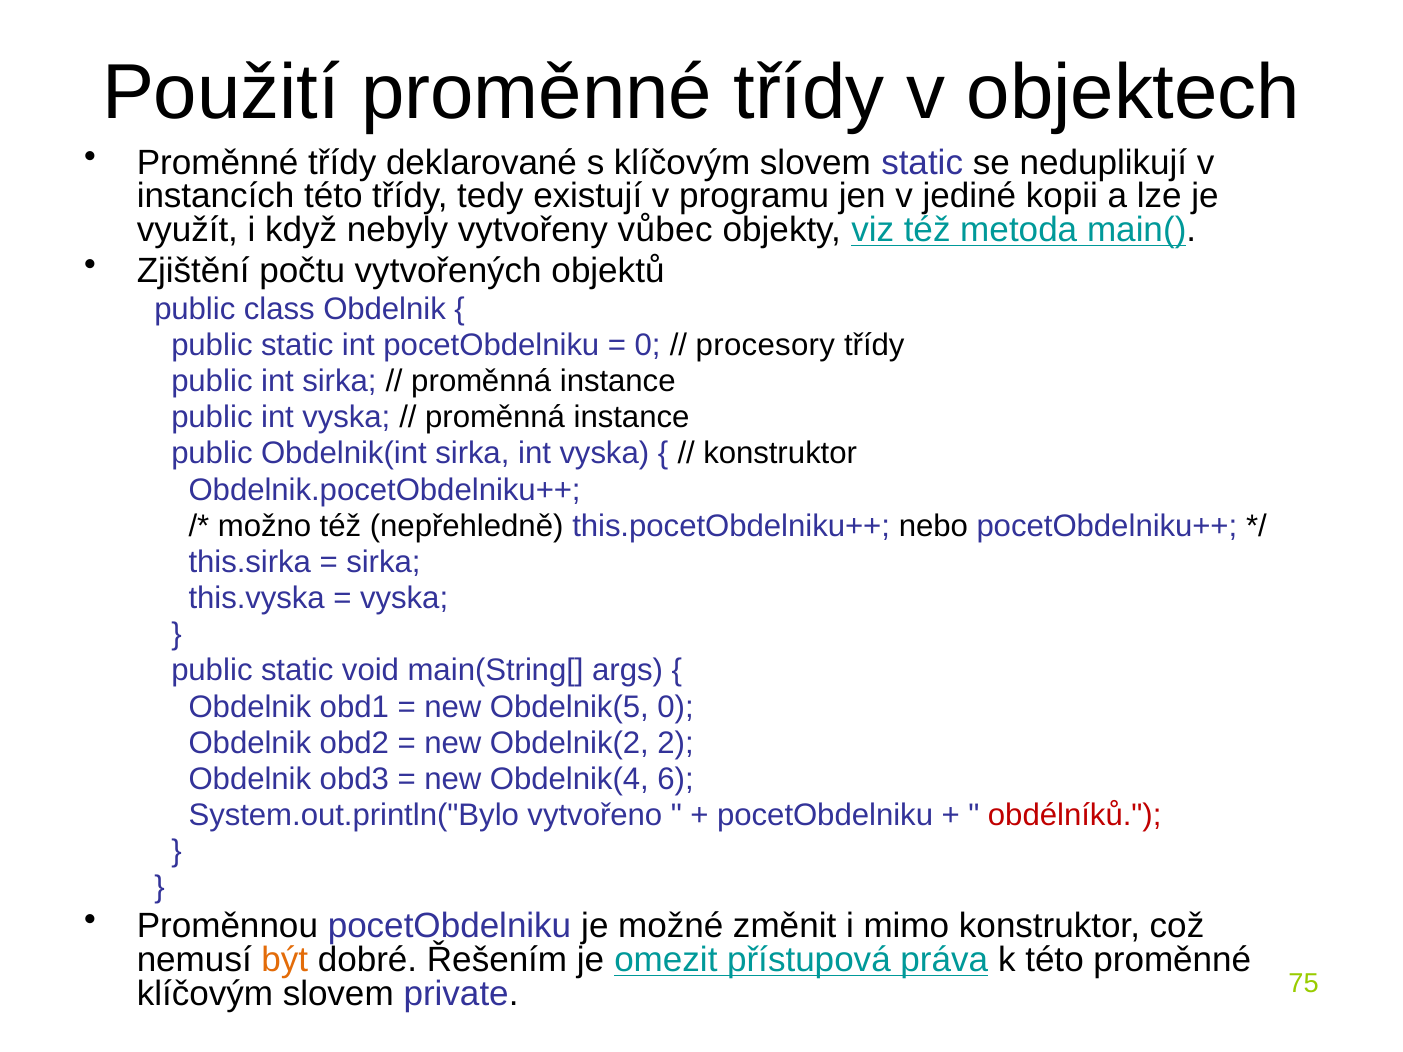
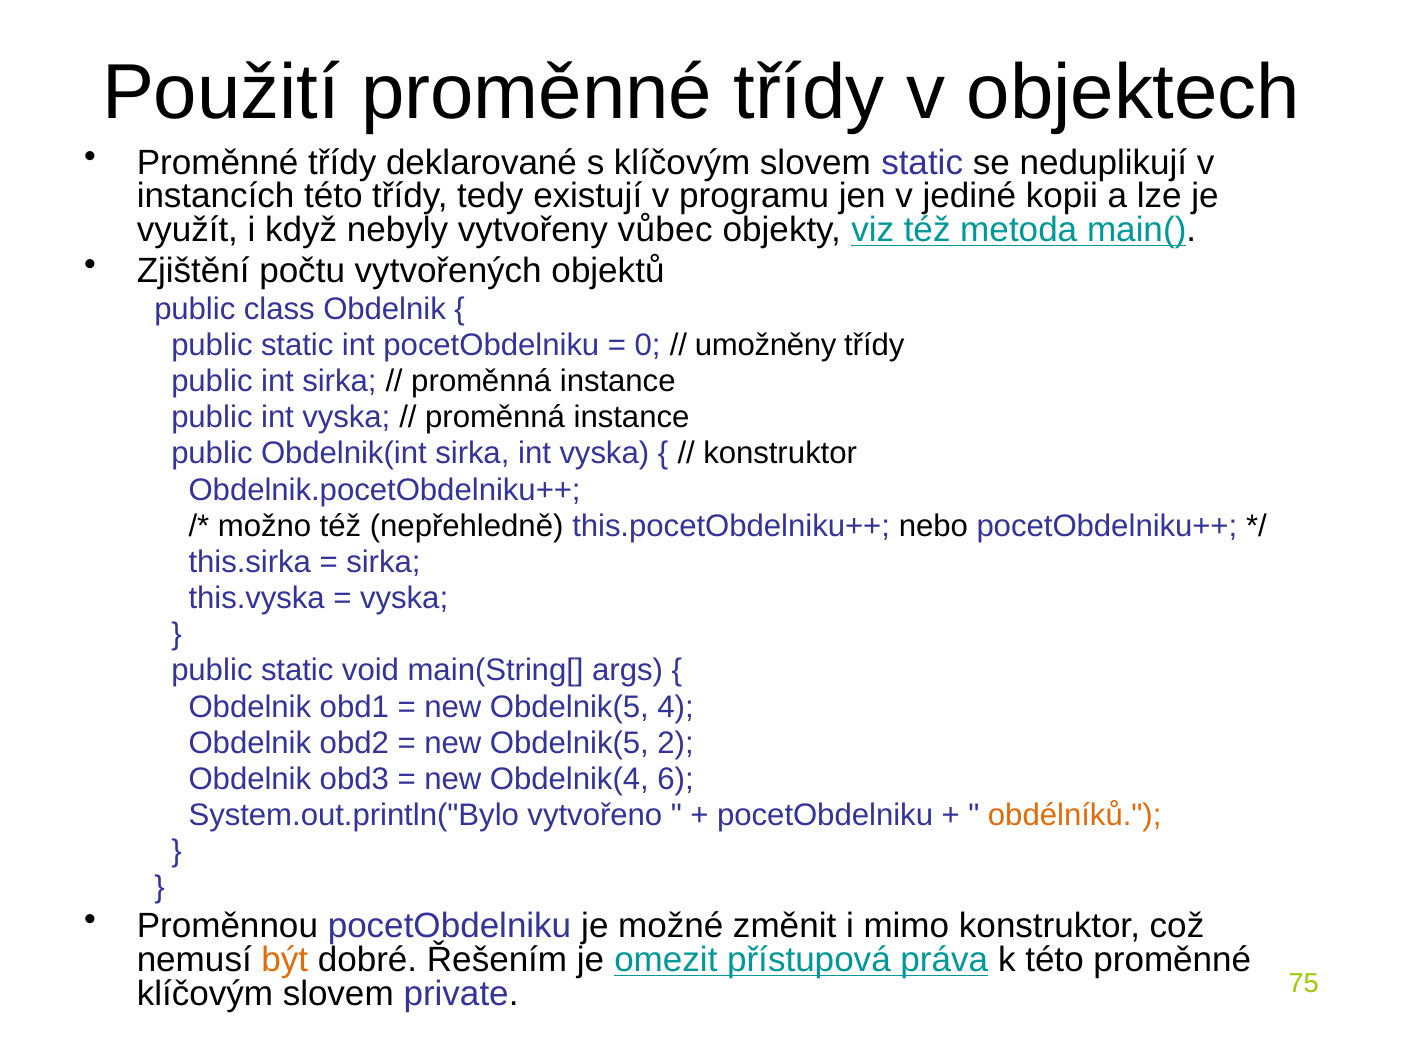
procesory: procesory -> umožněny (766, 345)
Obdelnik(5 0: 0 -> 4 (676, 707)
Obdelnik(2: Obdelnik(2 -> Obdelnik(5 (569, 743)
obdélníků colour: red -> orange (1075, 816)
